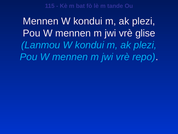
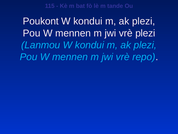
Mennen: Mennen -> Poukont (41, 21)
vrè glise: glise -> plezi (145, 33)
